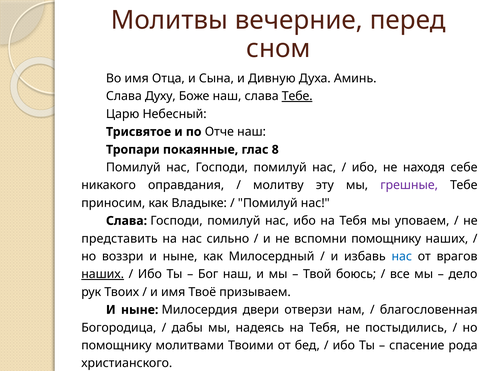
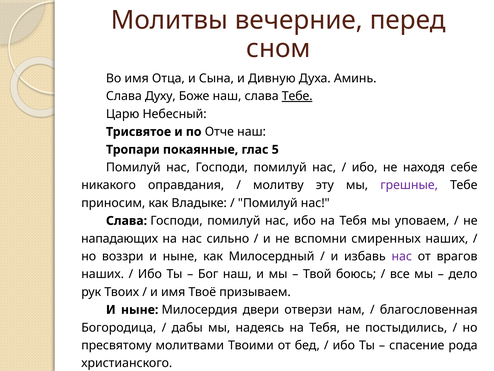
8: 8 -> 5 (275, 149)
представить: представить -> нападающих (120, 238)
вспомни помощнику: помощнику -> смиренных (386, 238)
нас colour: blue -> purple (402, 256)
наших underline: present -> none (103, 274)
помощнику: помощнику -> пресвятому (116, 345)
